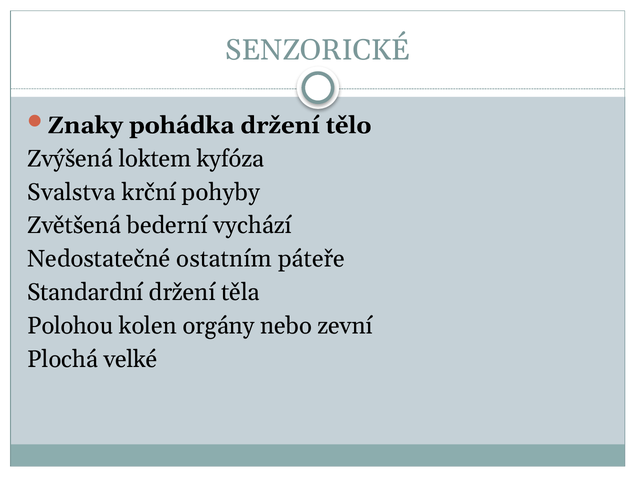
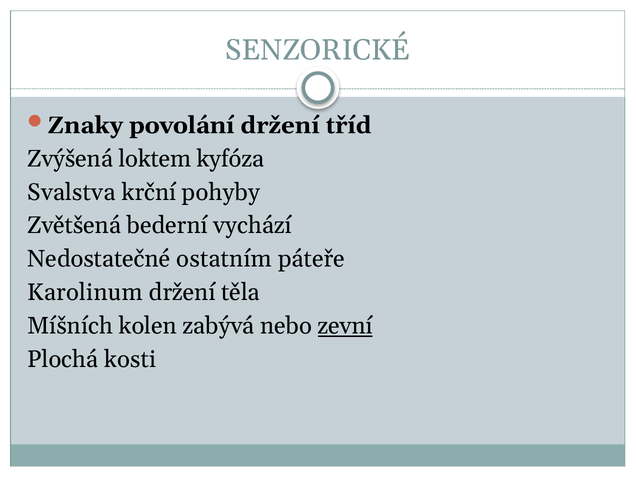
pohádka: pohádka -> povolání (182, 125)
tělo: tělo -> tříd (349, 125)
Standardní: Standardní -> Karolinum (85, 292)
Polohou: Polohou -> Míšních (70, 326)
orgány: orgány -> zabývá (218, 326)
zevní underline: none -> present (345, 326)
velké: velké -> kosti (130, 359)
